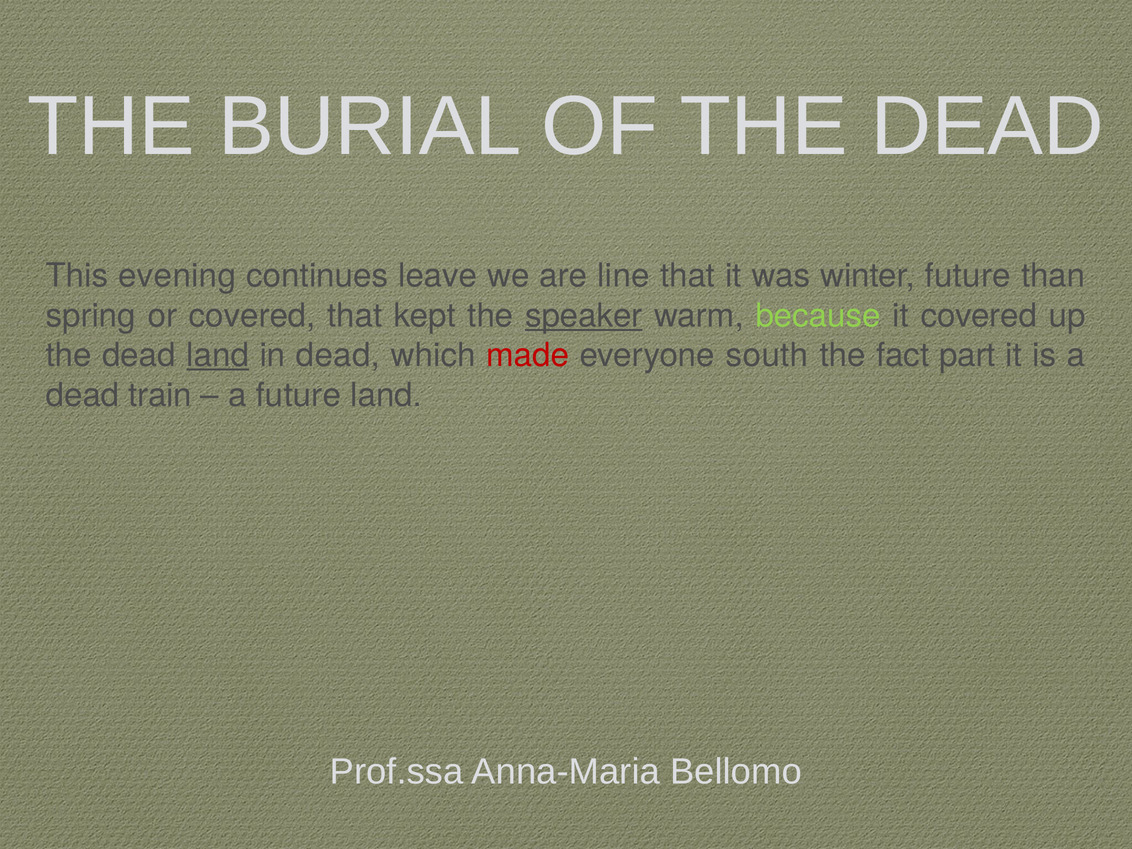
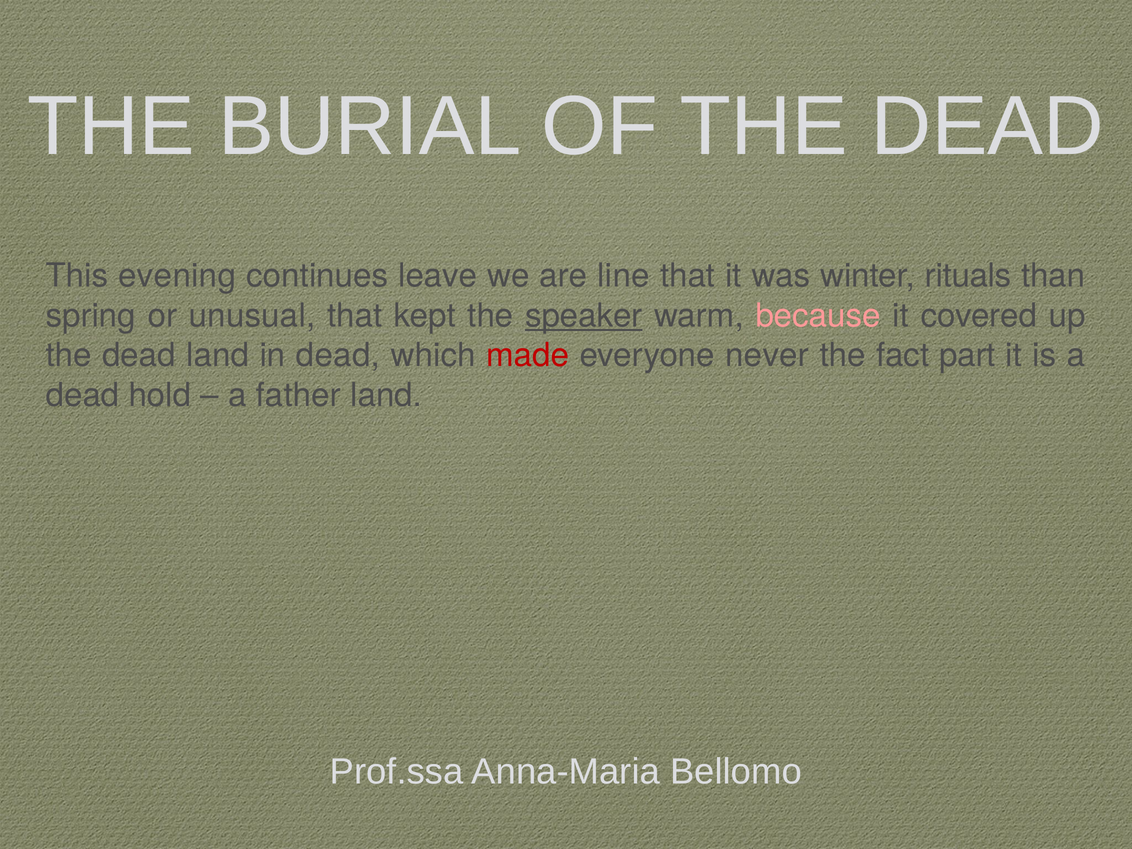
winter future: future -> rituals (968, 276)
or covered: covered -> unusual (252, 316)
because colour: light green -> pink (818, 316)
land underline: present -> none (218, 355)
south: south -> never (767, 355)
train: train -> hold (160, 395)
a future: future -> father (298, 395)
